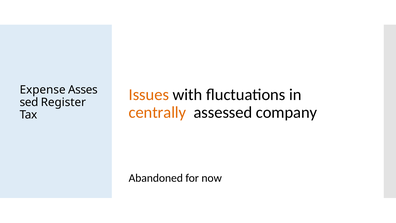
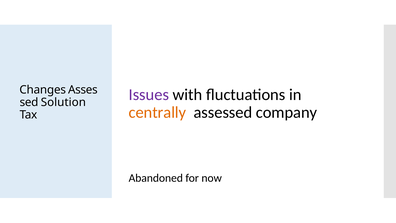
Expense: Expense -> Changes (43, 90)
Issues colour: orange -> purple (149, 94)
Register: Register -> Solution (63, 102)
